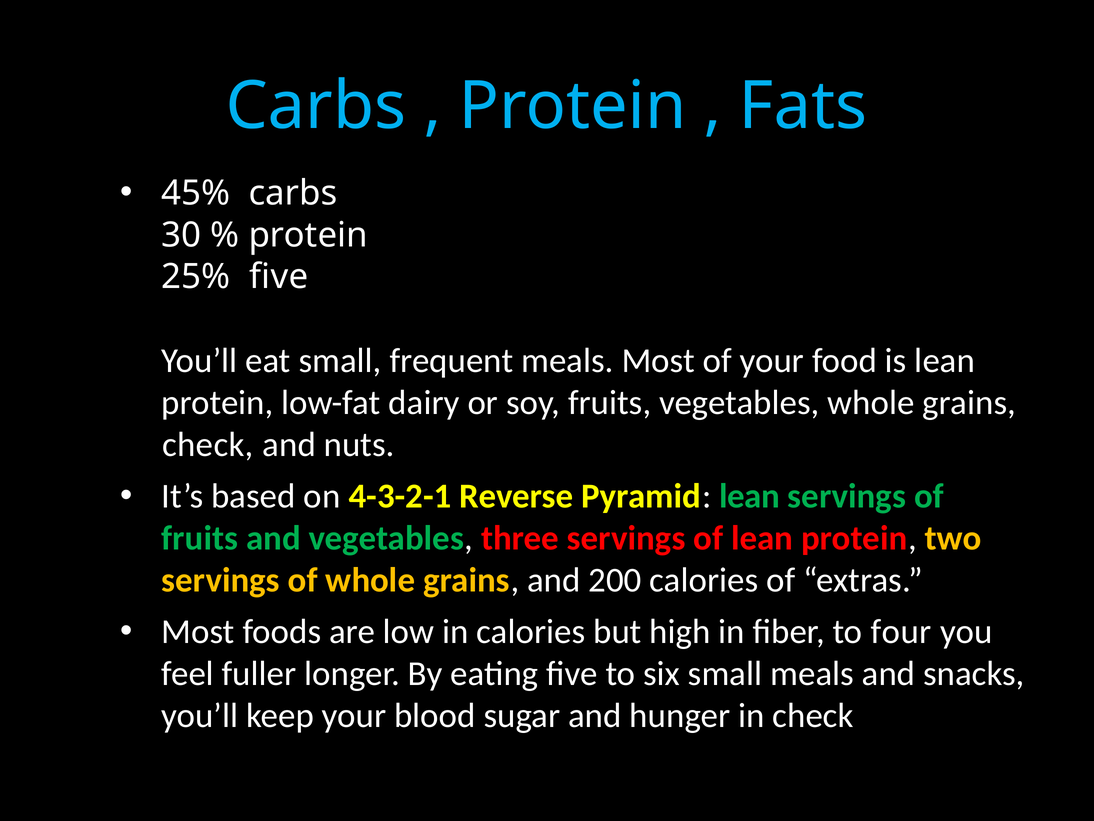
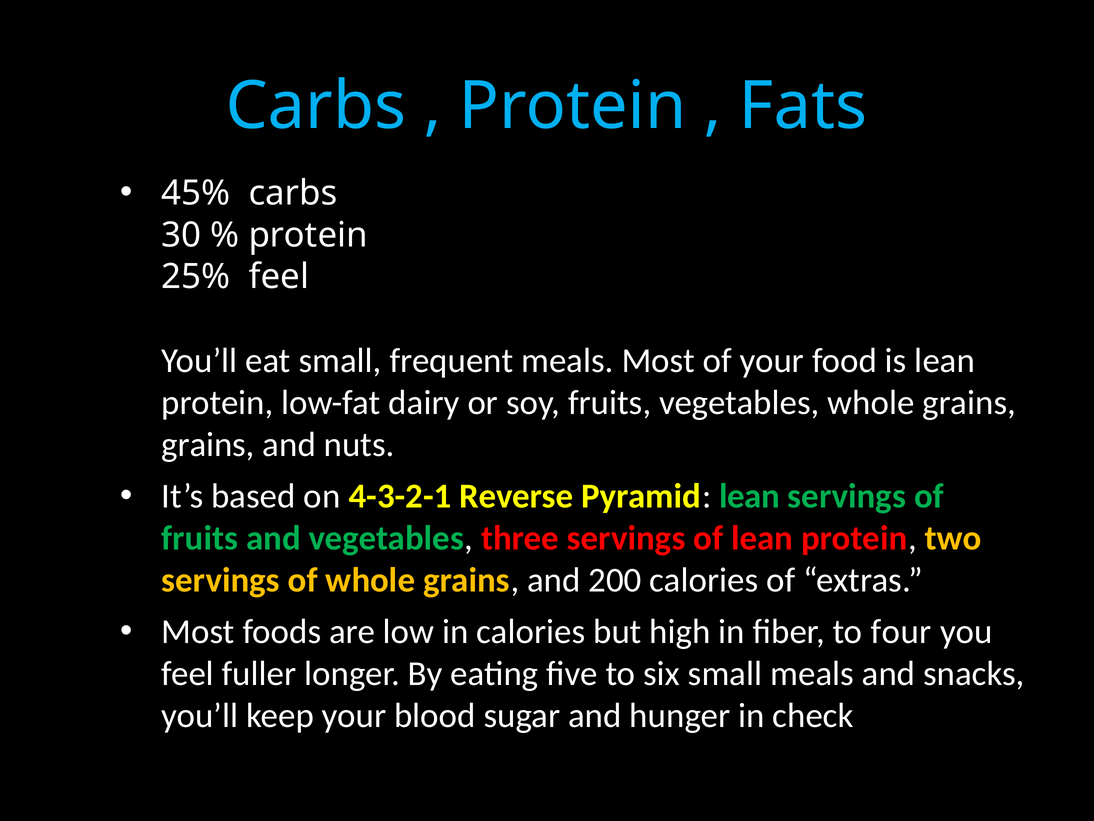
25% five: five -> feel (279, 277)
check: check -> grains (208, 444)
